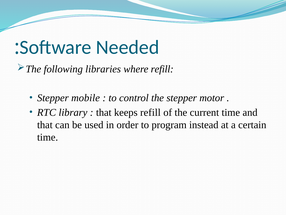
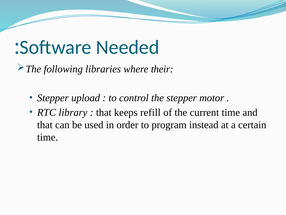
where refill: refill -> their (162, 69)
mobile: mobile -> upload (86, 98)
